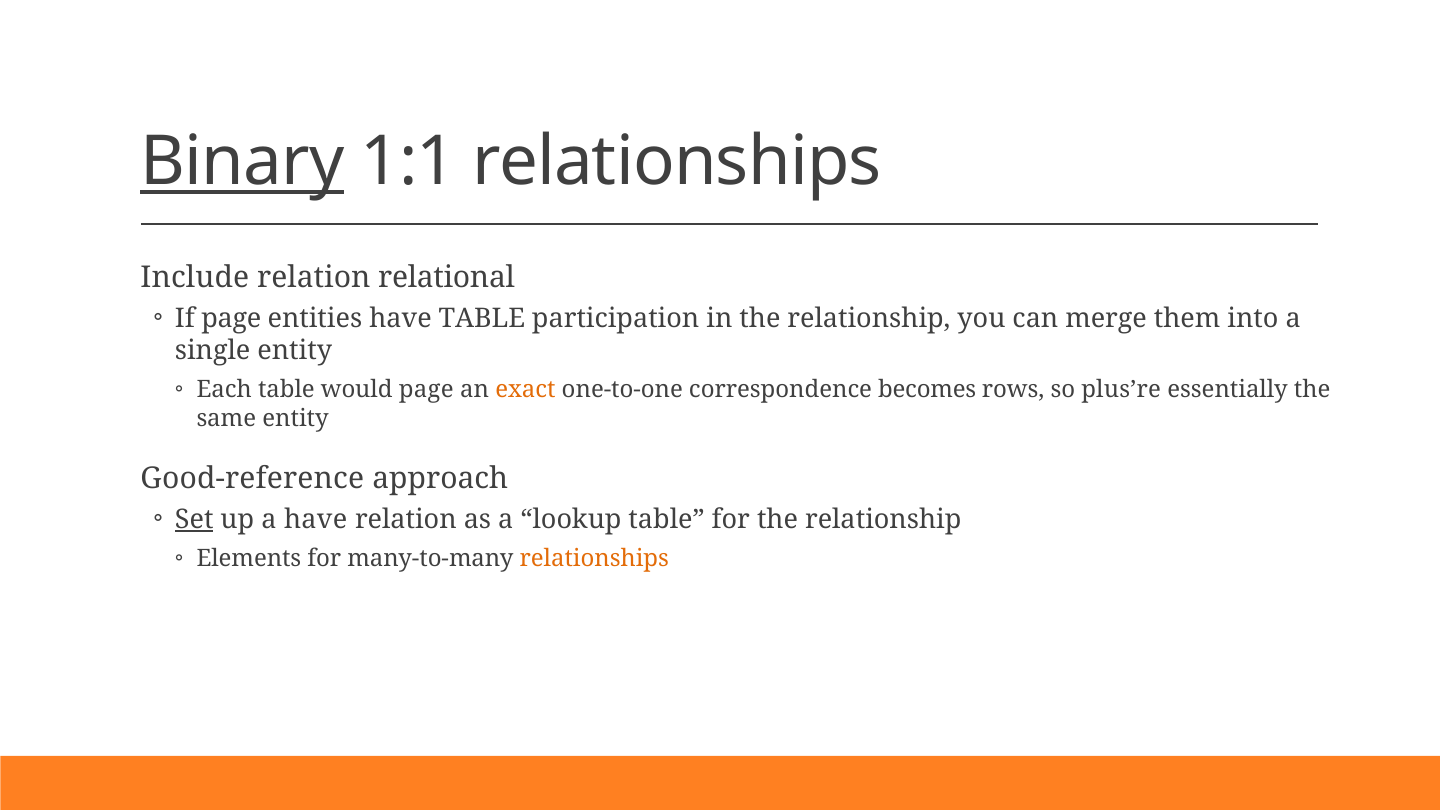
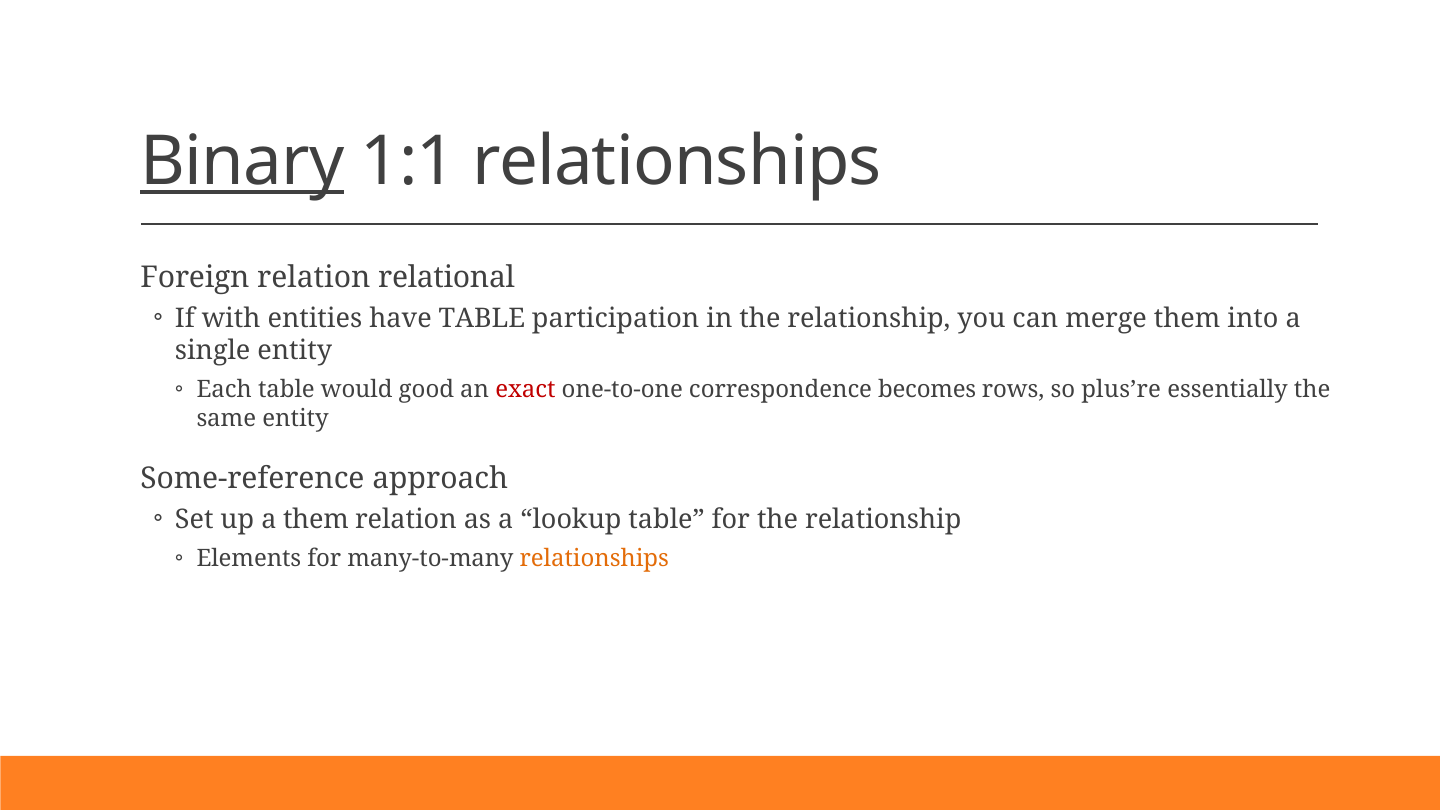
Include: Include -> Foreign (195, 278)
If page: page -> with (231, 318)
would page: page -> good (426, 390)
exact colour: orange -> red (526, 390)
Good-reference: Good-reference -> Some-reference (252, 479)
Set underline: present -> none (194, 519)
a have: have -> them (316, 519)
